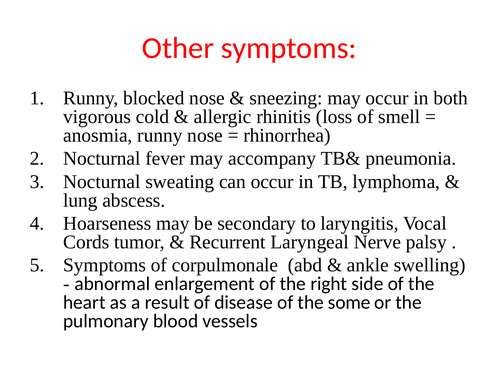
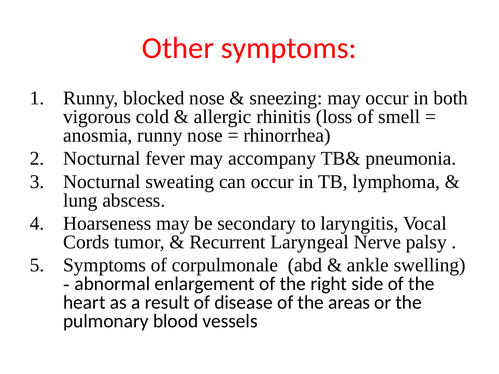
some: some -> areas (349, 303)
